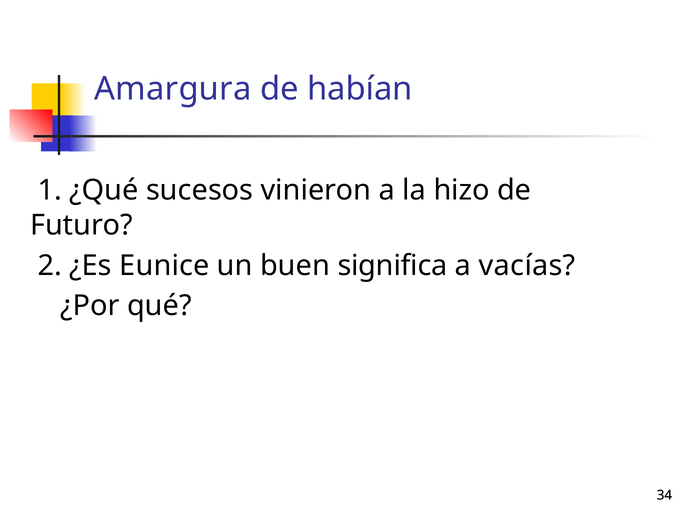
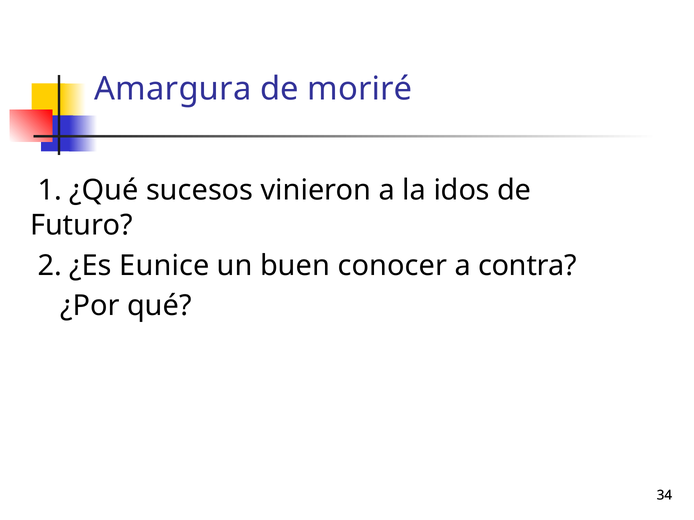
habían: habían -> moriré (360, 89)
hizo: hizo -> idos (462, 191)
significa: significa -> conocer (392, 266)
vacías: vacías -> contra (527, 266)
